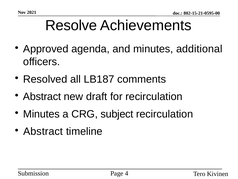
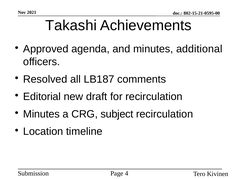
Resolve: Resolve -> Takashi (71, 25)
Abstract: Abstract -> Editorial (42, 96)
Abstract: Abstract -> Location (43, 131)
